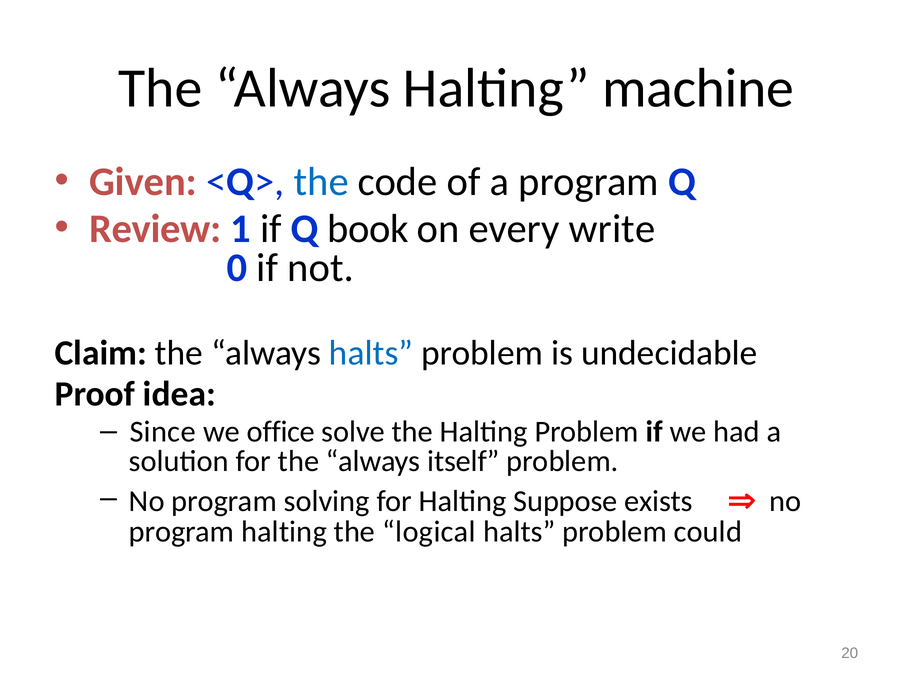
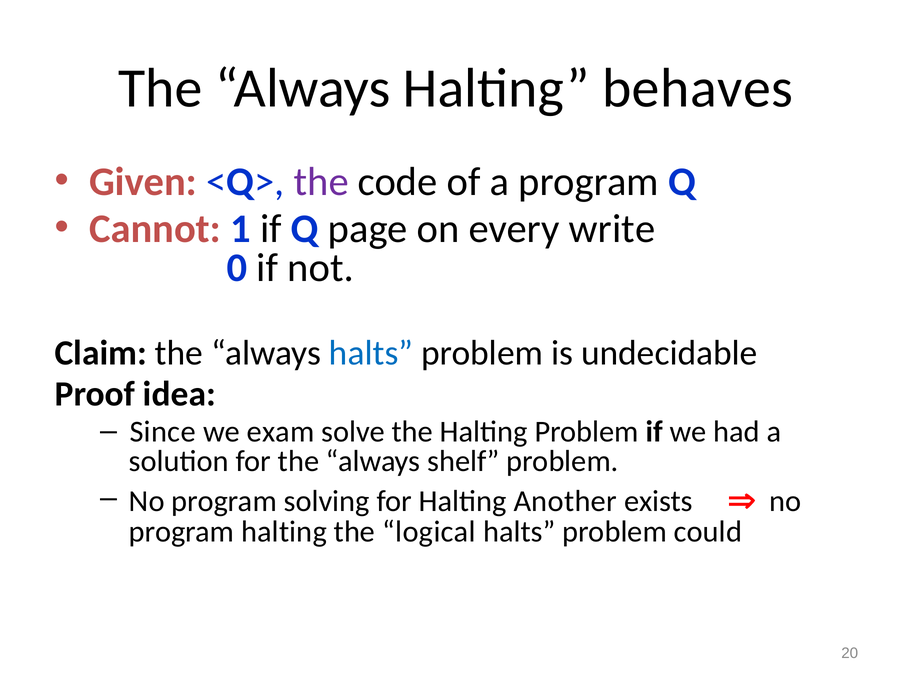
machine: machine -> behaves (698, 88)
the colour: blue -> purple (321, 182)
Review: Review -> Cannot (155, 229)
book: book -> page (368, 229)
office: office -> exam (281, 432)
itself: itself -> shelf (463, 462)
Suppose: Suppose -> Another (565, 502)
